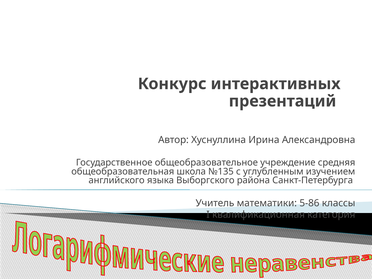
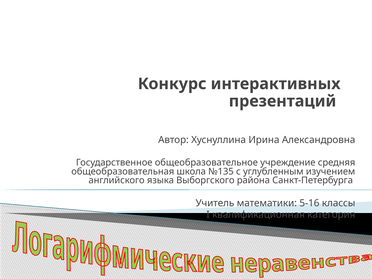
5-86: 5-86 -> 5-16 (309, 203)
